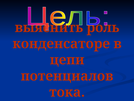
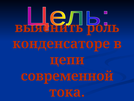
потенциалов: потенциалов -> современной (67, 76)
